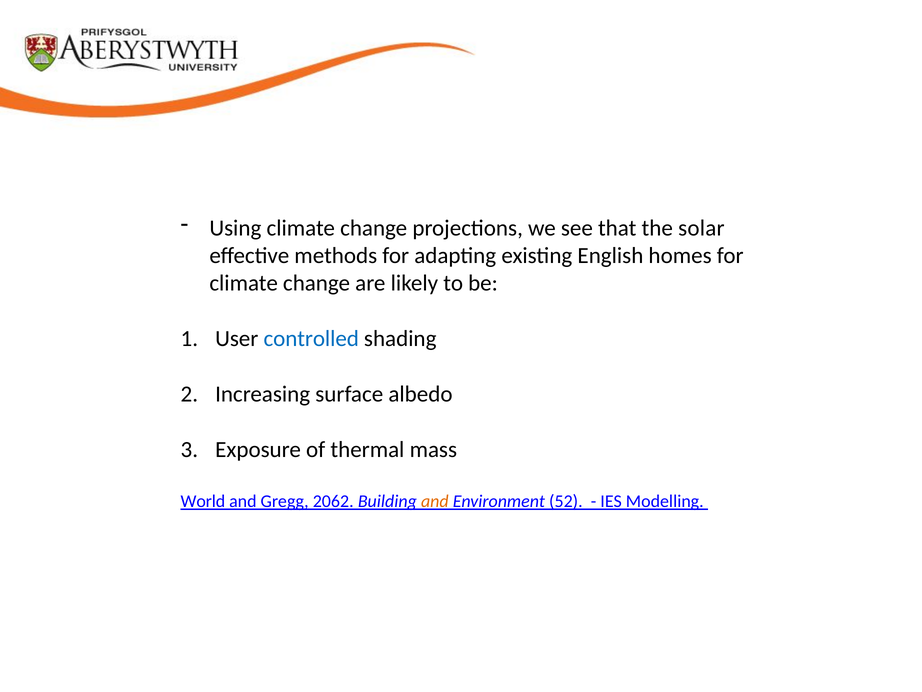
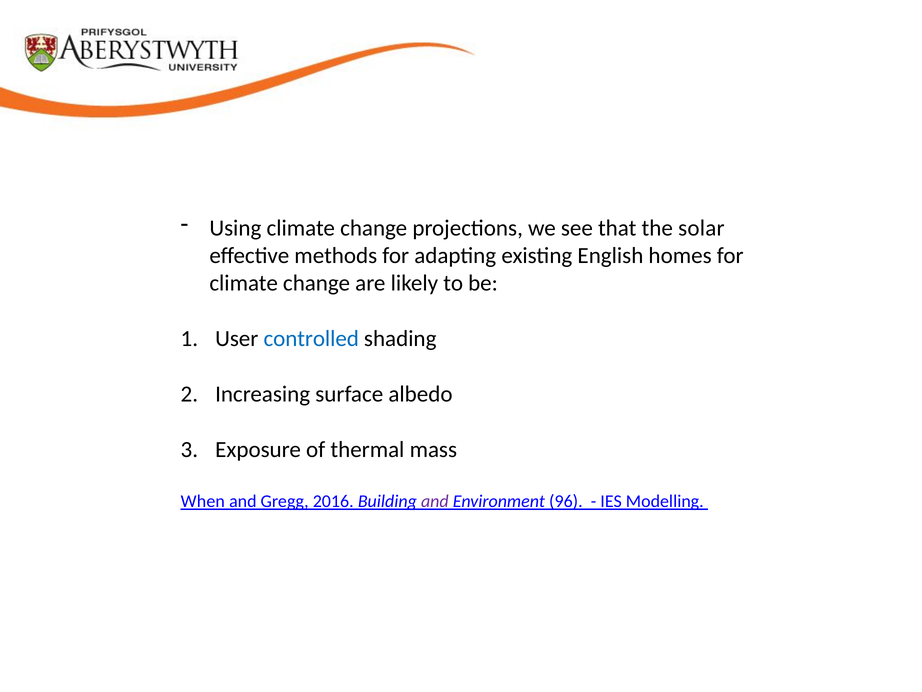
World: World -> When (203, 501)
2062: 2062 -> 2016 (333, 501)
and colour: orange -> purple (435, 501)
52: 52 -> 96 (566, 501)
